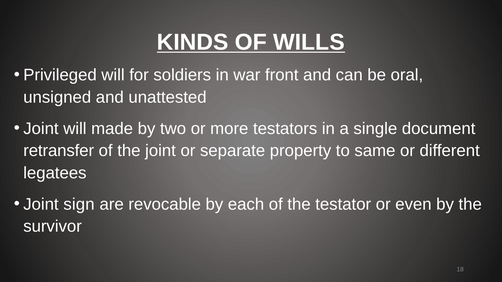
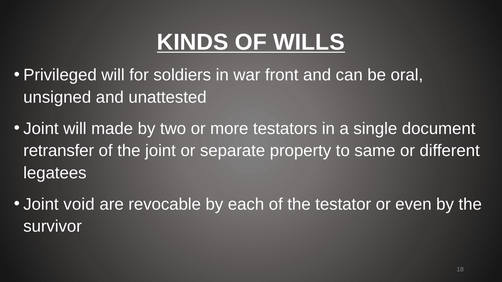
sign: sign -> void (79, 205)
